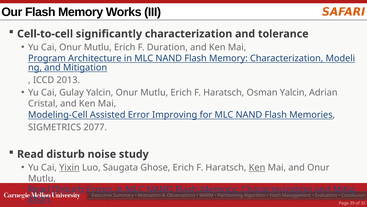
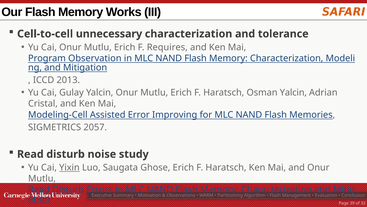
significantly: significantly -> unnecessary (109, 34)
Duration: Duration -> Requires (167, 47)
Architecture: Architecture -> Observation (95, 58)
2077: 2077 -> 2057 (95, 127)
Ken underline: present -> none (257, 167)
